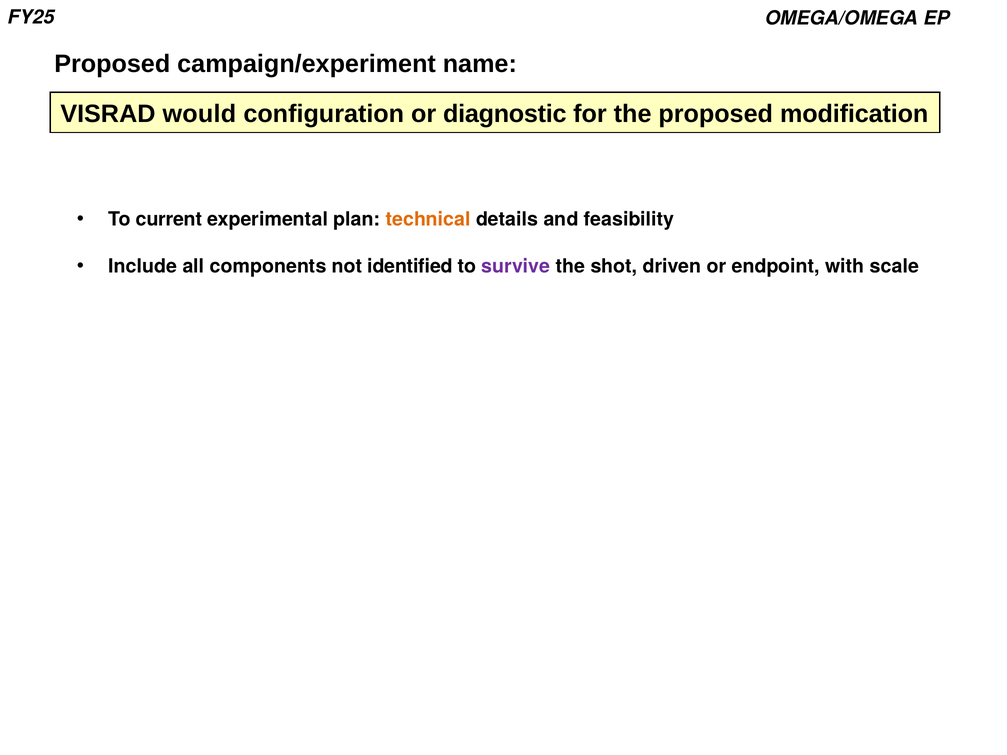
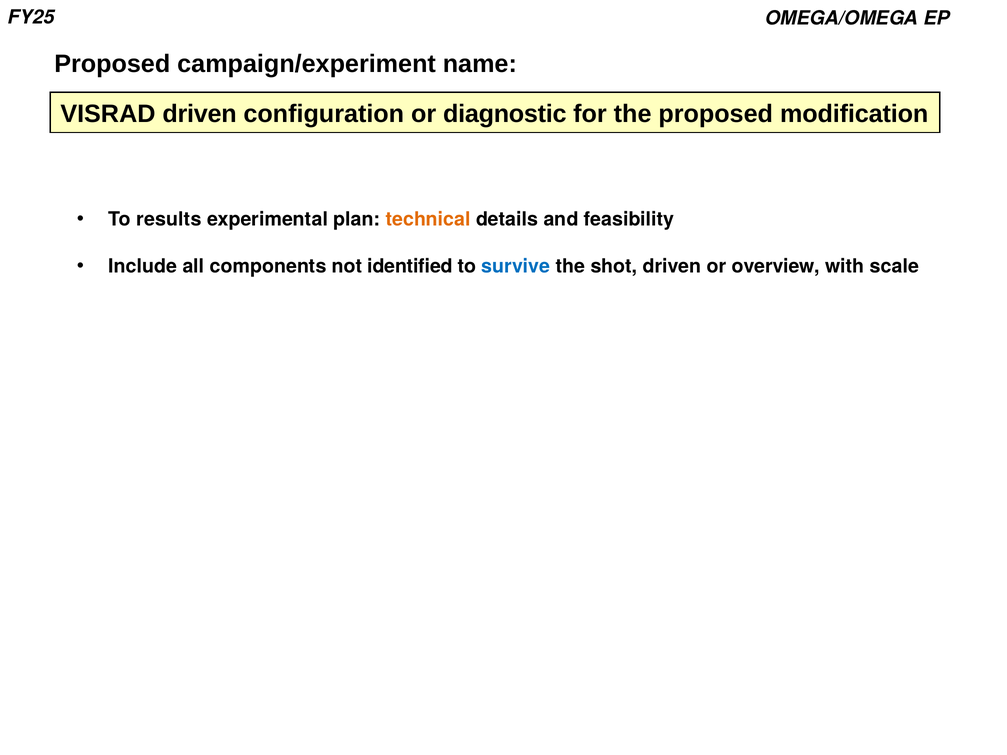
VISRAD would: would -> driven (200, 114)
current: current -> results (169, 220)
survive colour: purple -> blue (516, 267)
endpoint: endpoint -> overview (776, 267)
